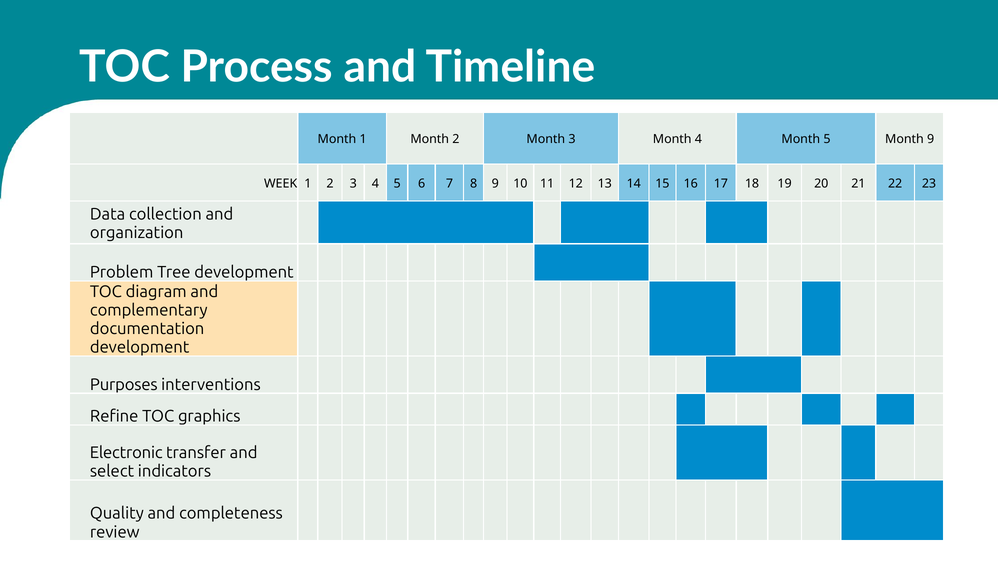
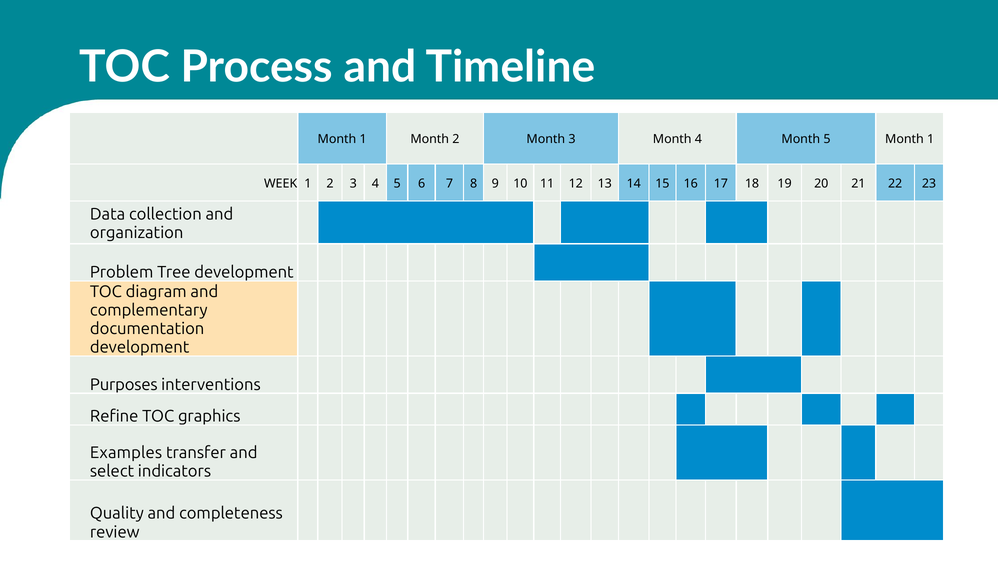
5 Month 9: 9 -> 1 (931, 139)
Electronic: Electronic -> Examples (126, 453)
